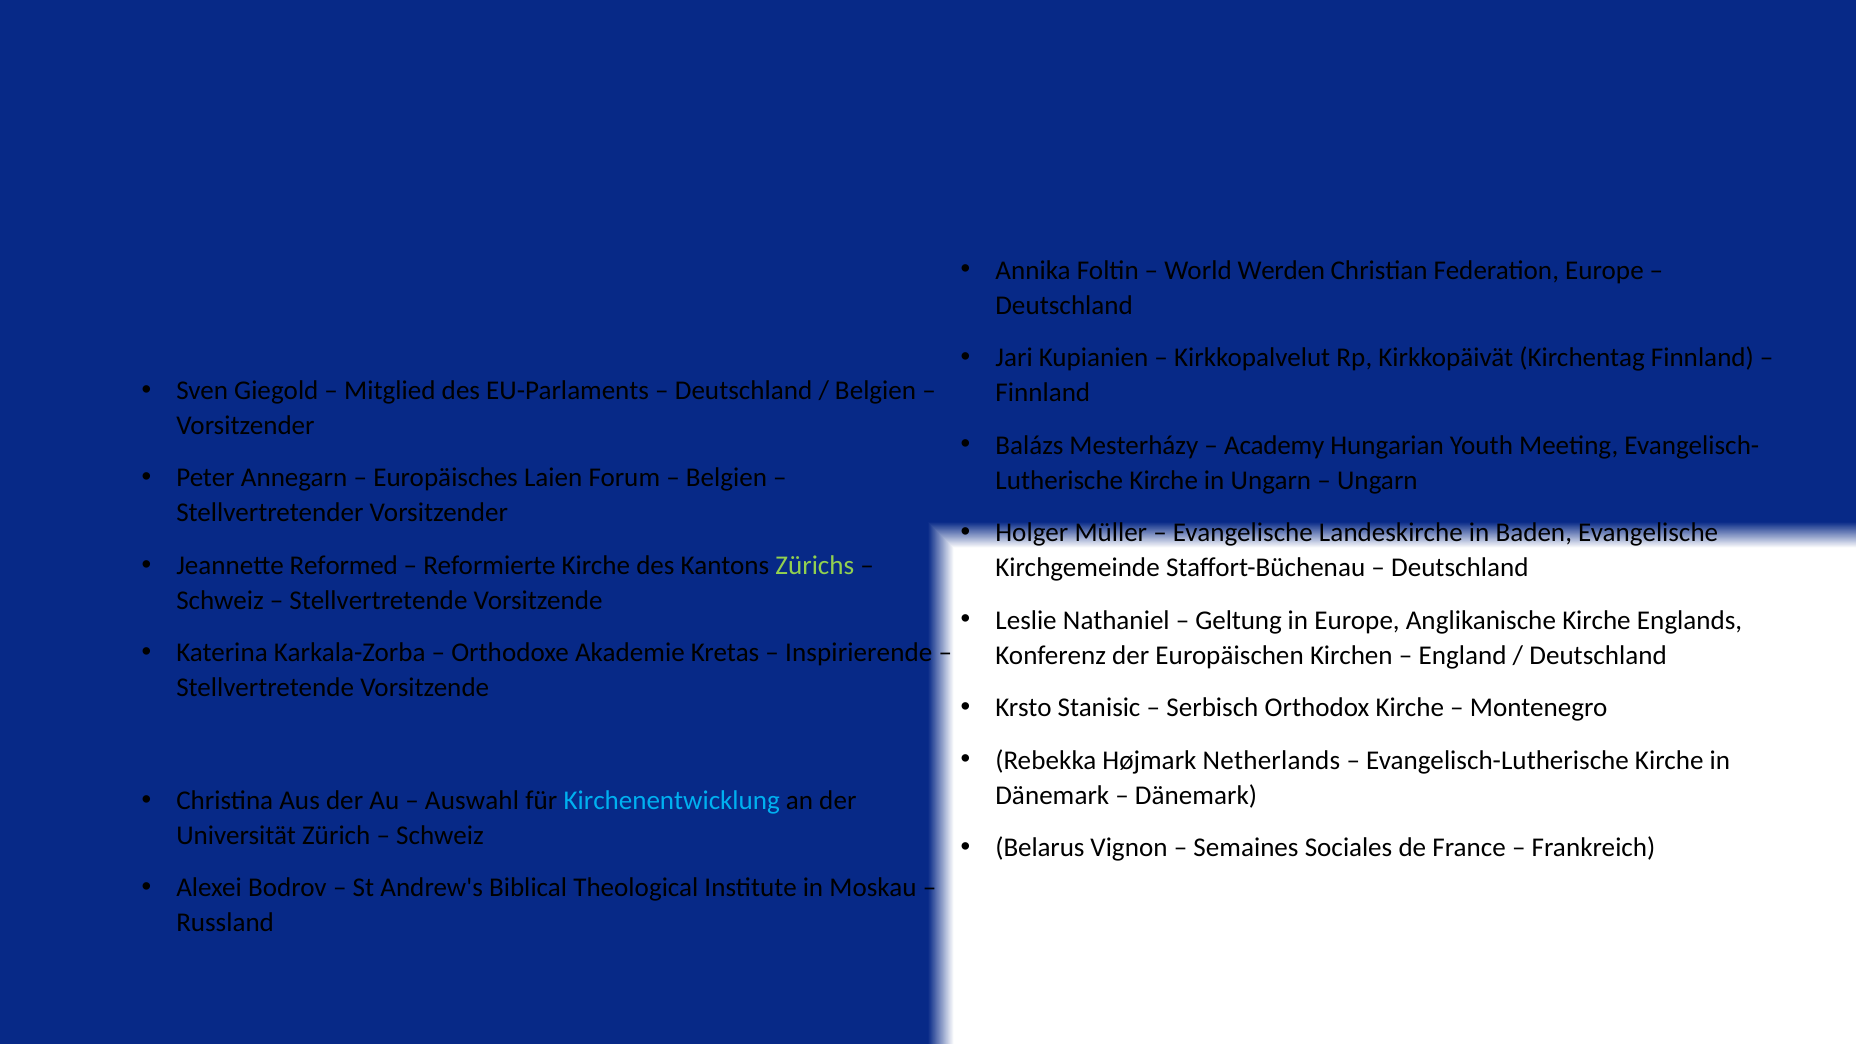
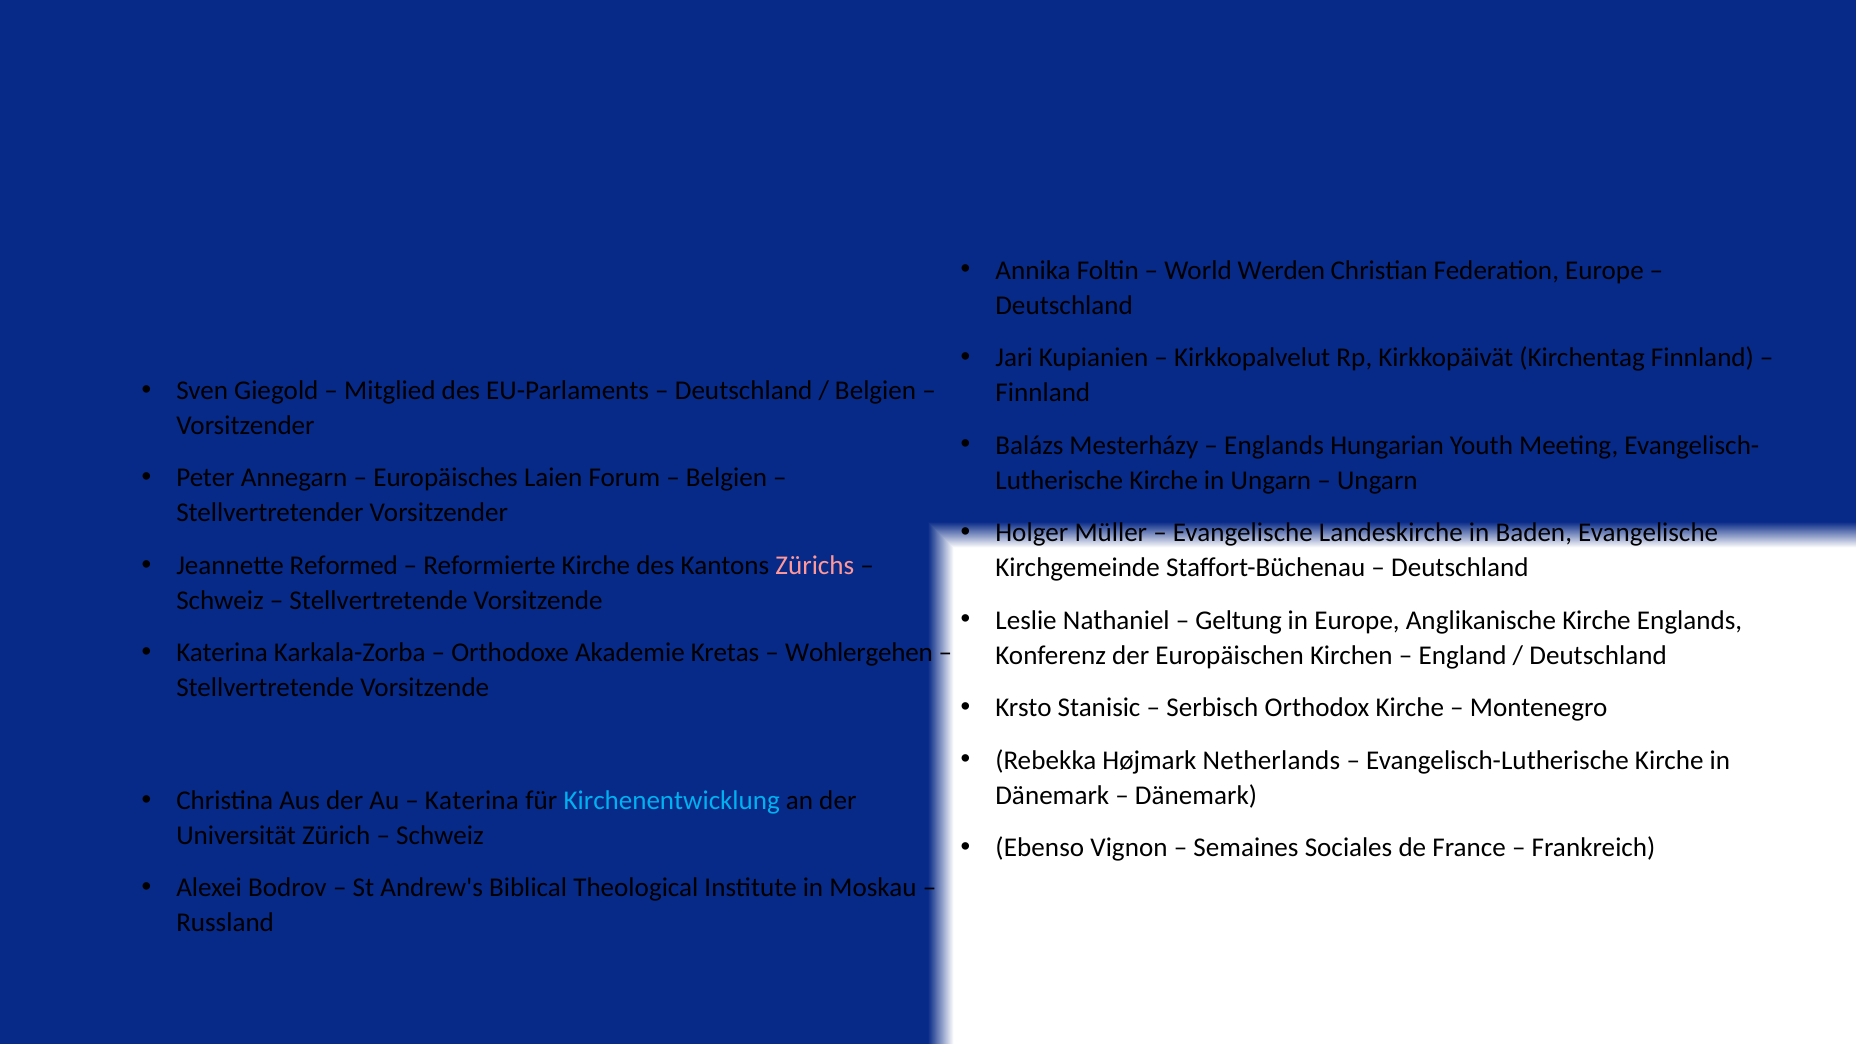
Academy: Academy -> Englands (1274, 445)
Zürichs colour: light green -> pink (815, 565)
Inspirierende: Inspirierende -> Wohlergehen (859, 653)
Auswahl: Auswahl -> Katerina (472, 800)
Belarus: Belarus -> Ebenso (1040, 848)
